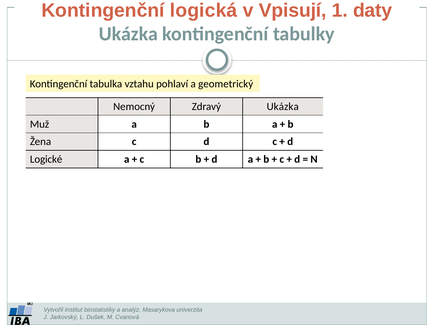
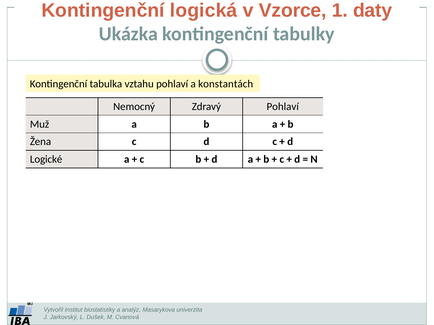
Vpisují: Vpisují -> Vzorce (293, 11)
geometrický: geometrický -> konstantách (226, 84)
Zdravý Ukázka: Ukázka -> Pohlaví (283, 107)
